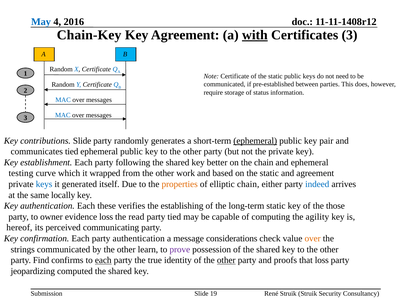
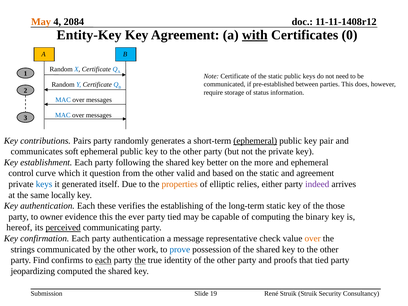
May colour: blue -> orange (41, 22)
2016: 2016 -> 2084 (74, 22)
Chain-Key: Chain-Key -> Entity-Key (89, 35)
Certificates 3: 3 -> 0 (350, 35)
contributions Slide: Slide -> Pairs (82, 141)
communicates tied: tied -> soft (72, 152)
the chain: chain -> more (264, 162)
testing: testing -> control (21, 173)
wrapped: wrapped -> question (105, 173)
work: work -> valid (186, 173)
elliptic chain: chain -> relies (248, 184)
indeed colour: blue -> purple (317, 184)
evidence loss: loss -> this (106, 217)
read: read -> ever (136, 217)
agility: agility -> binary (317, 217)
perceived underline: none -> present (63, 228)
considerations: considerations -> representative (232, 239)
learn: learn -> work (148, 249)
prove colour: purple -> blue (180, 249)
the underline: none -> present (140, 260)
other underline: present -> none (226, 260)
that loss: loss -> tied (322, 260)
